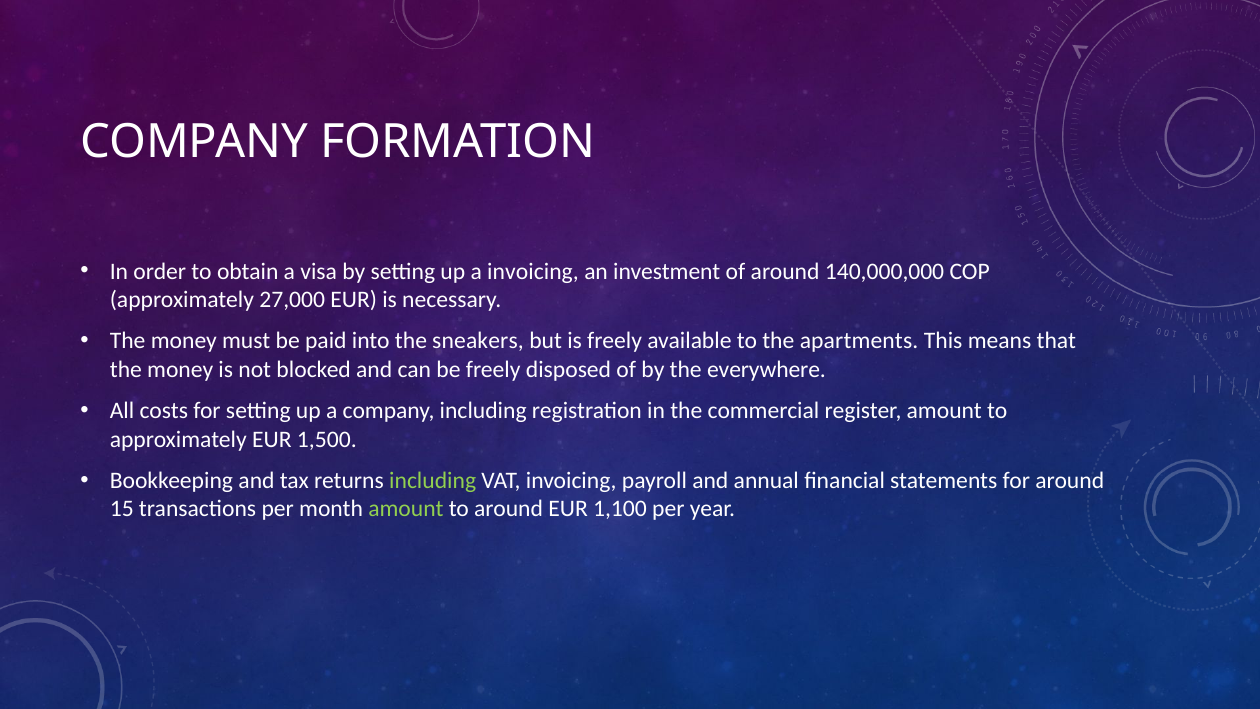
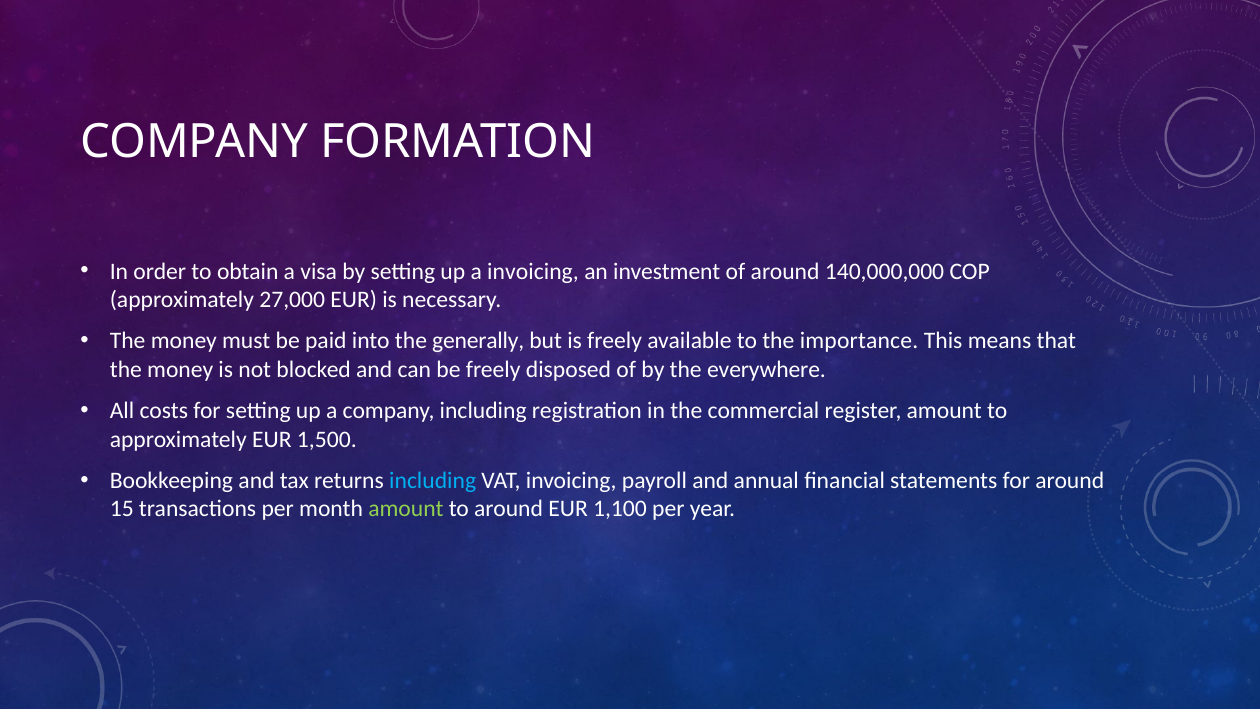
sneakers: sneakers -> generally (478, 341)
apartments: apartments -> importance (859, 341)
including colour: light green -> light blue (433, 481)
